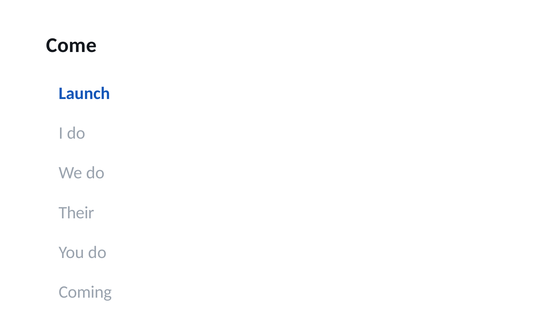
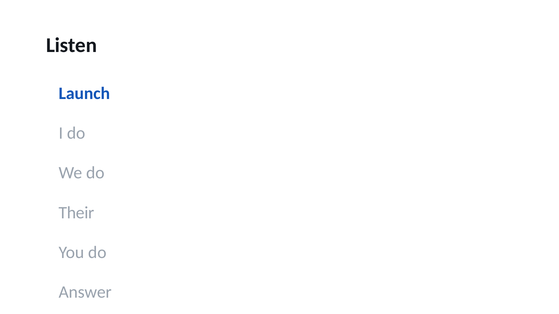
Come: Come -> Listen (72, 45)
Coming: Coming -> Answer (85, 293)
